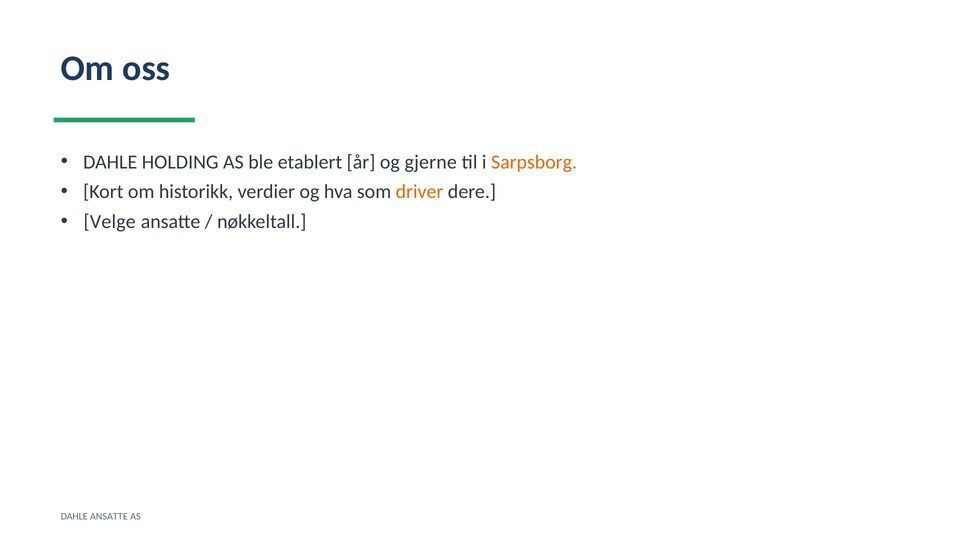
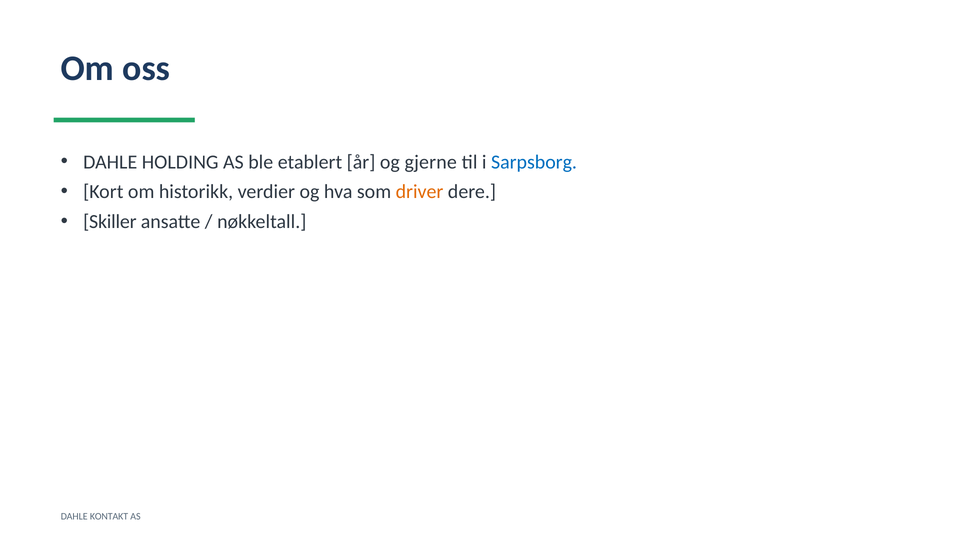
Sarpsborg colour: orange -> blue (534, 162)
Velge: Velge -> Skiller (110, 222)
DAHLE ANSATTE: ANSATTE -> KONTAKT (109, 516)
